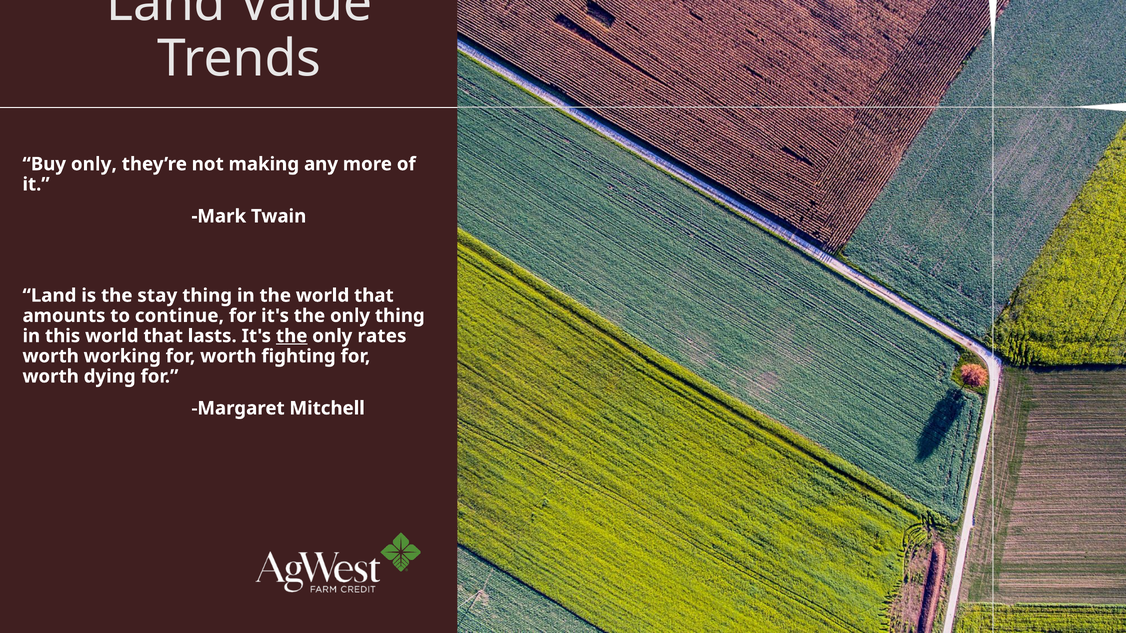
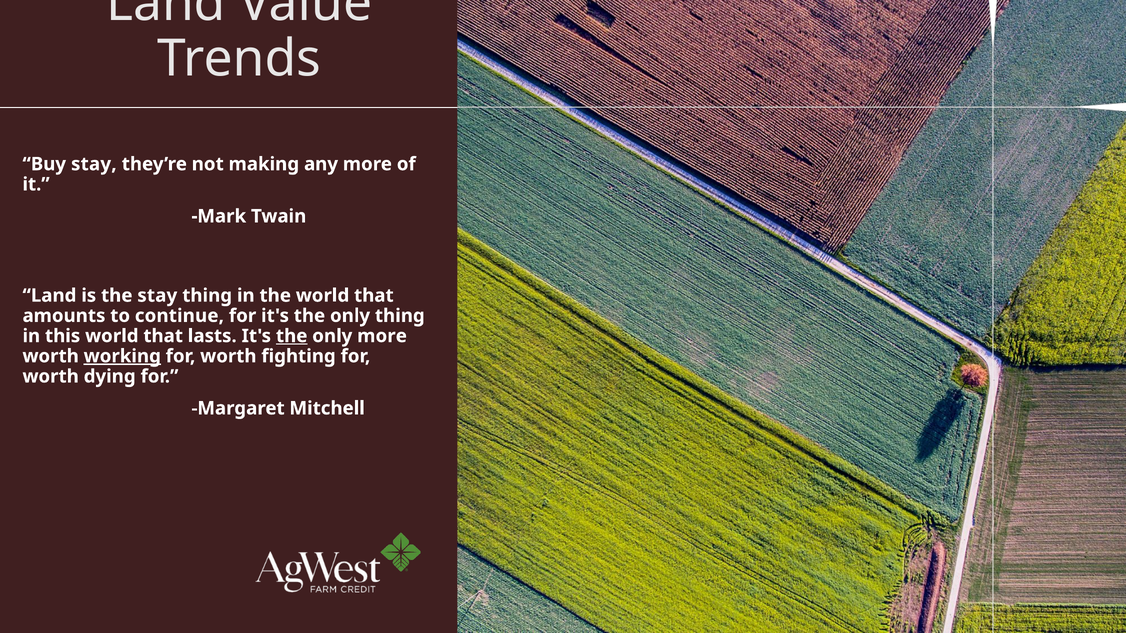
Buy only: only -> stay (94, 164)
only rates: rates -> more (382, 336)
working underline: none -> present (122, 356)
